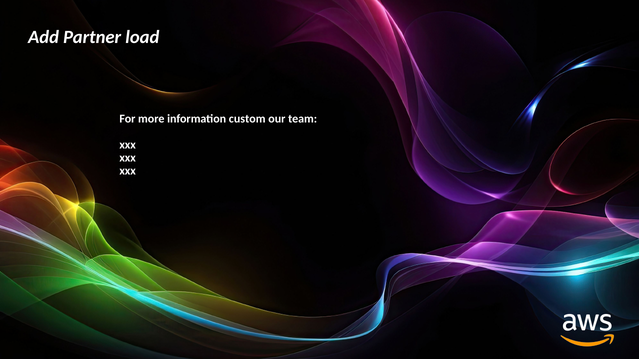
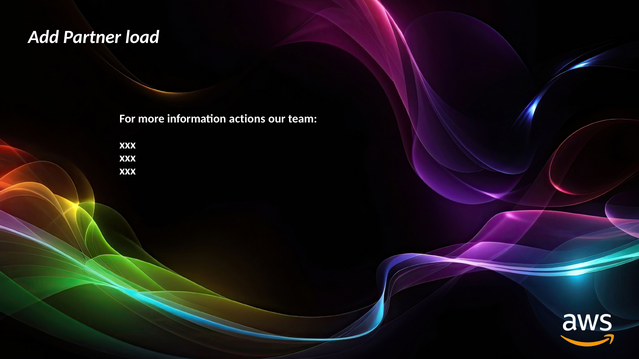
custom: custom -> actions (247, 119)
